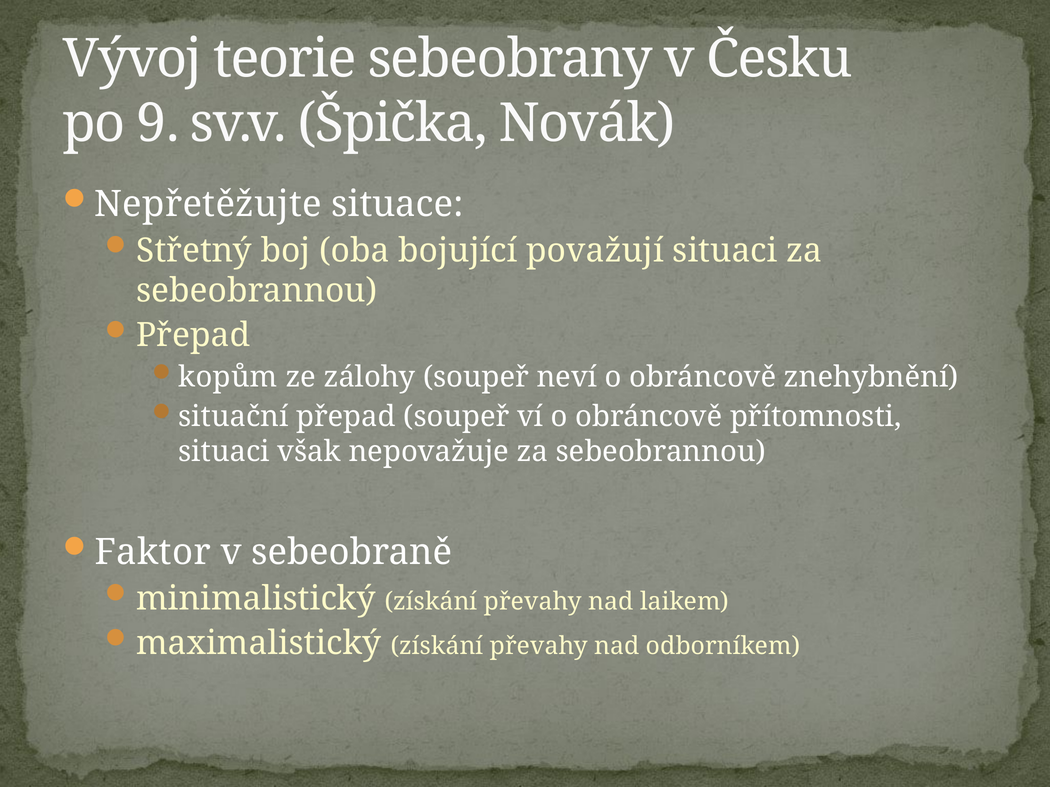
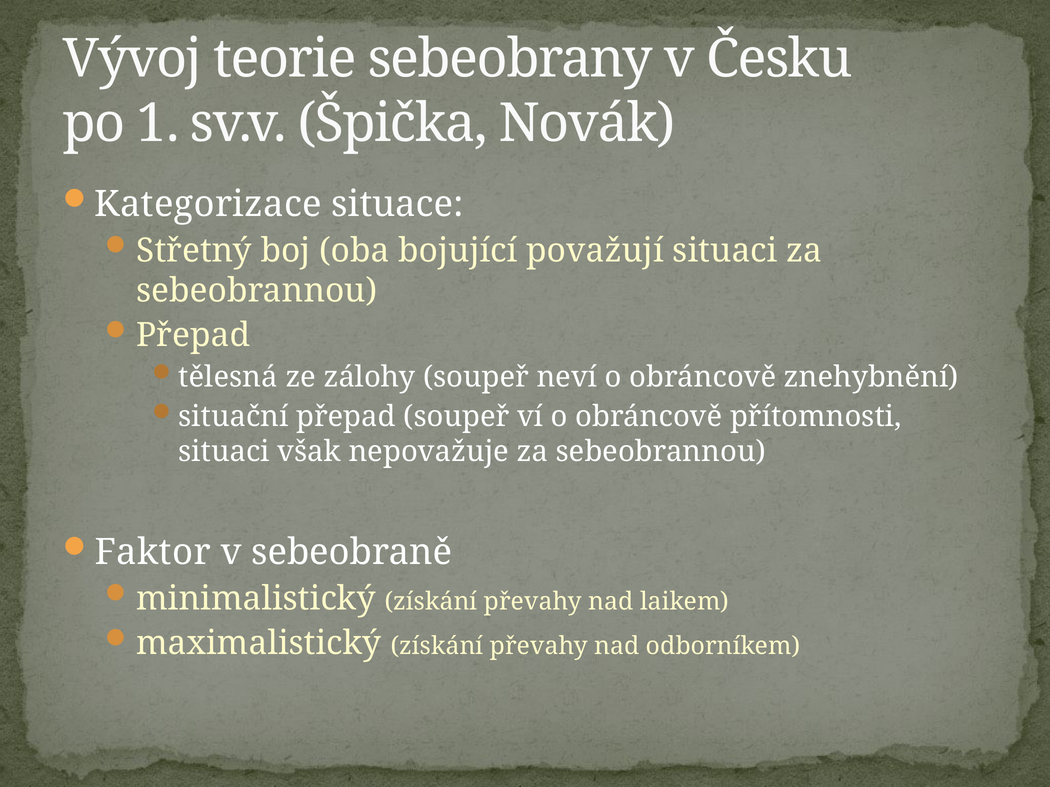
9: 9 -> 1 (158, 124)
Nepřetěžujte: Nepřetěžujte -> Kategorizace (208, 205)
kopům: kopům -> tělesná (228, 377)
